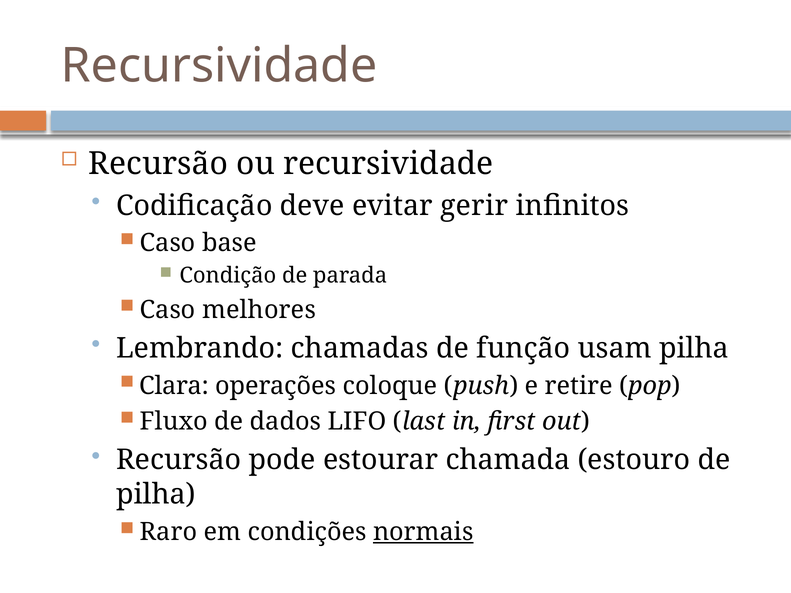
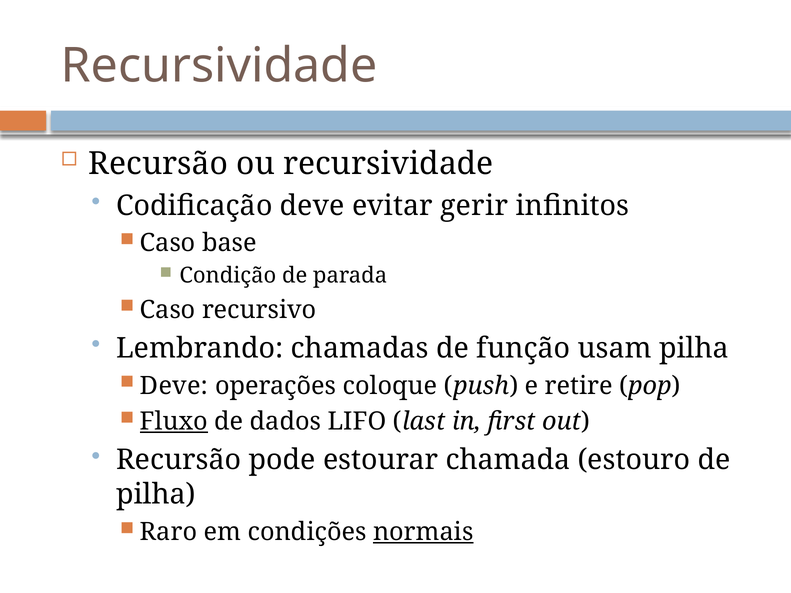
melhores: melhores -> recursivo (259, 310)
Clara: Clara -> Deve (174, 386)
Fluxo underline: none -> present (174, 422)
